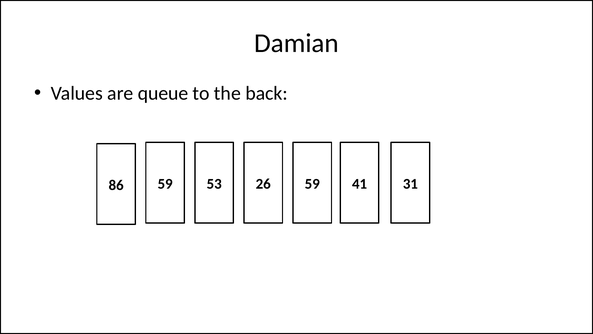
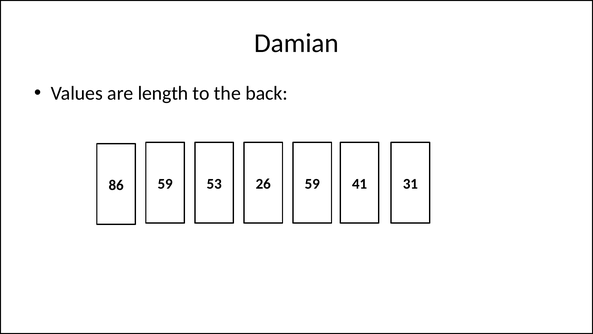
queue: queue -> length (163, 93)
